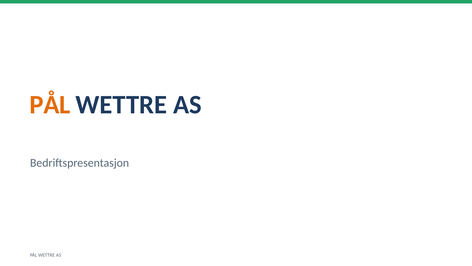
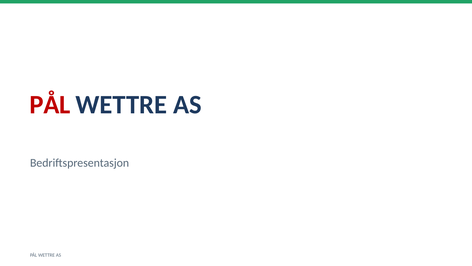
PÅL colour: orange -> red (50, 105)
